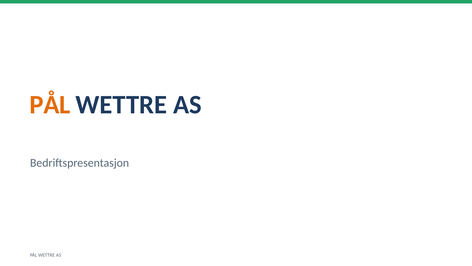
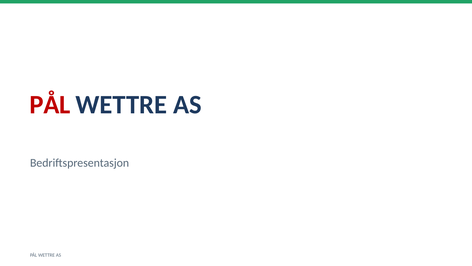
PÅL colour: orange -> red (50, 105)
